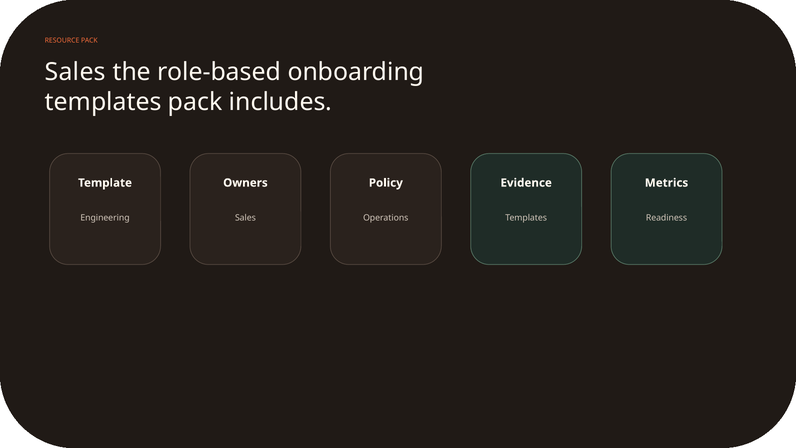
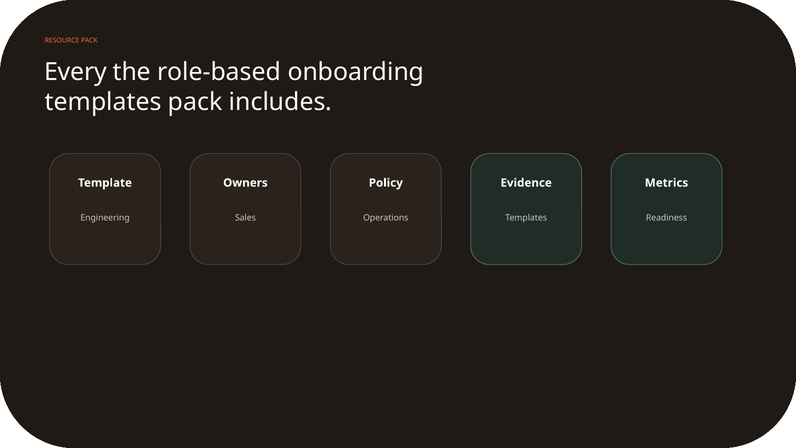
Sales: Sales -> Every (76, 72)
